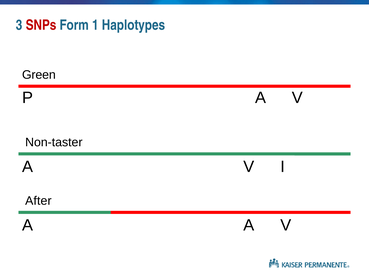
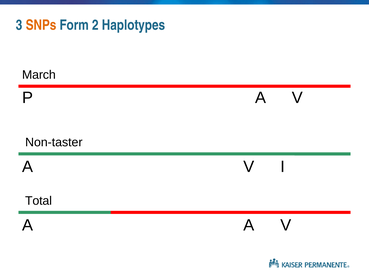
SNPs colour: red -> orange (41, 25)
1: 1 -> 2 (95, 25)
Green: Green -> March (39, 75)
After: After -> Total (39, 201)
